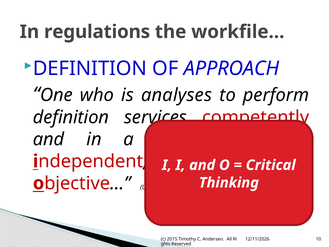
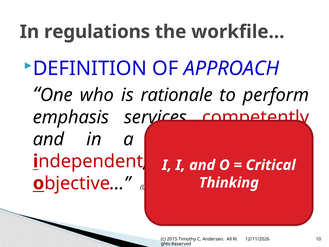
analyses: analyses -> rationale (177, 95)
definition: definition -> emphasis (71, 117)
